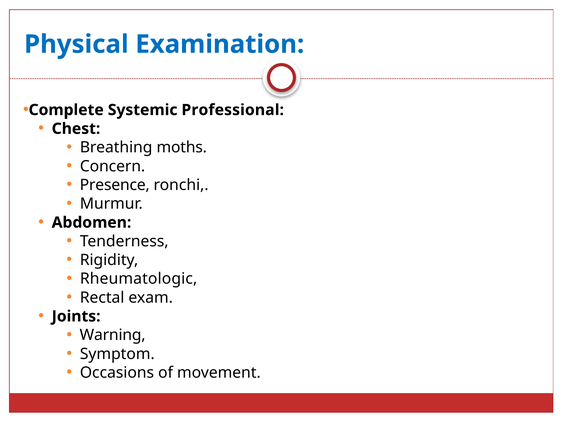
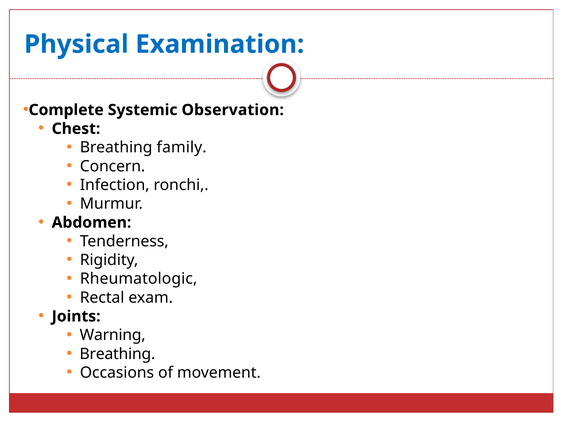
Professional: Professional -> Observation (233, 110)
moths: moths -> family (182, 148)
Presence: Presence -> Infection (115, 185)
Symptom: Symptom -> Breathing (117, 354)
